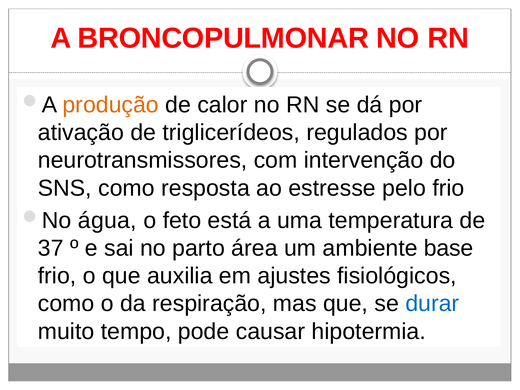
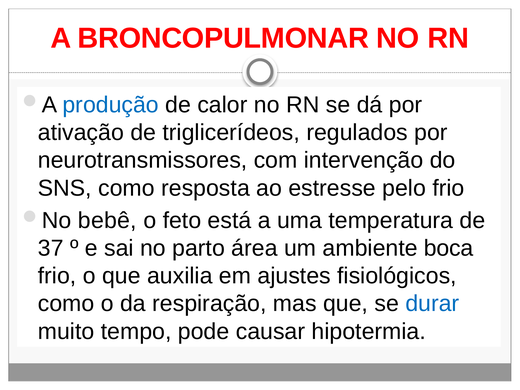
produção colour: orange -> blue (111, 105)
água: água -> bebê (107, 220)
base: base -> boca (449, 248)
